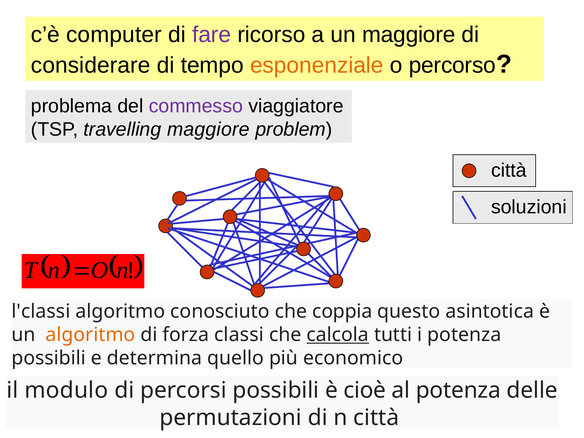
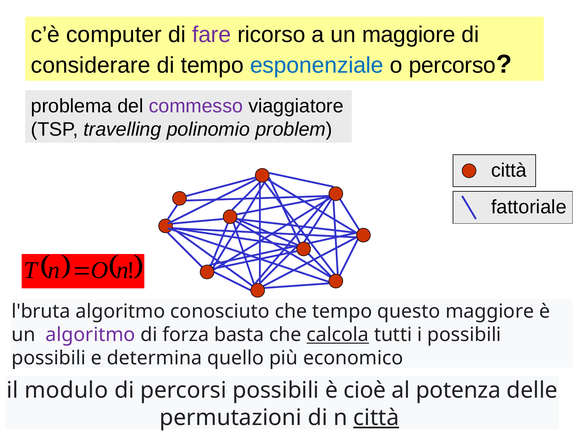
esponenziale colour: orange -> blue (317, 65)
travelling maggiore: maggiore -> polinomio (208, 130)
soluzioni: soluzioni -> fattoriale (529, 207)
l'classi: l'classi -> l'bruta (41, 311)
che coppia: coppia -> tempo (342, 311)
questo asintotica: asintotica -> maggiore (490, 311)
algoritmo colour: orange -> purple (91, 335)
classi: classi -> basta (239, 335)
i potenza: potenza -> possibili (464, 335)
città underline: none -> present (376, 418)
